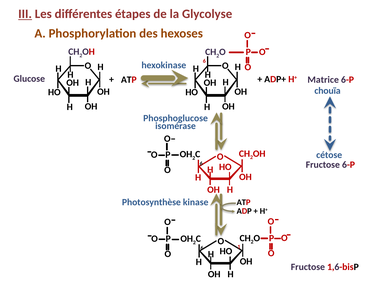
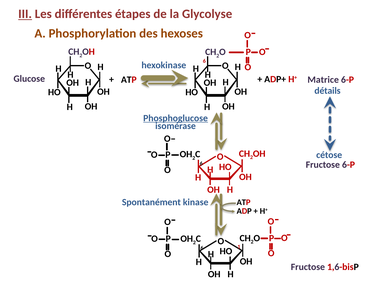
chouïa: chouïa -> détails (327, 91)
Phosphoglucose underline: none -> present (176, 118)
Photosynthèse: Photosynthèse -> Spontanément (151, 203)
